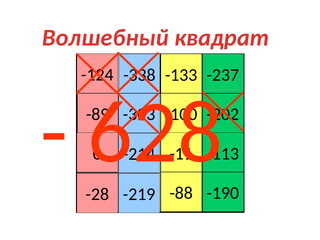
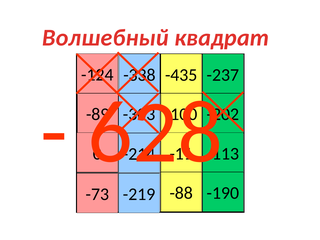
-133: -133 -> -435 (181, 75)
-28: -28 -> -73 (97, 194)
